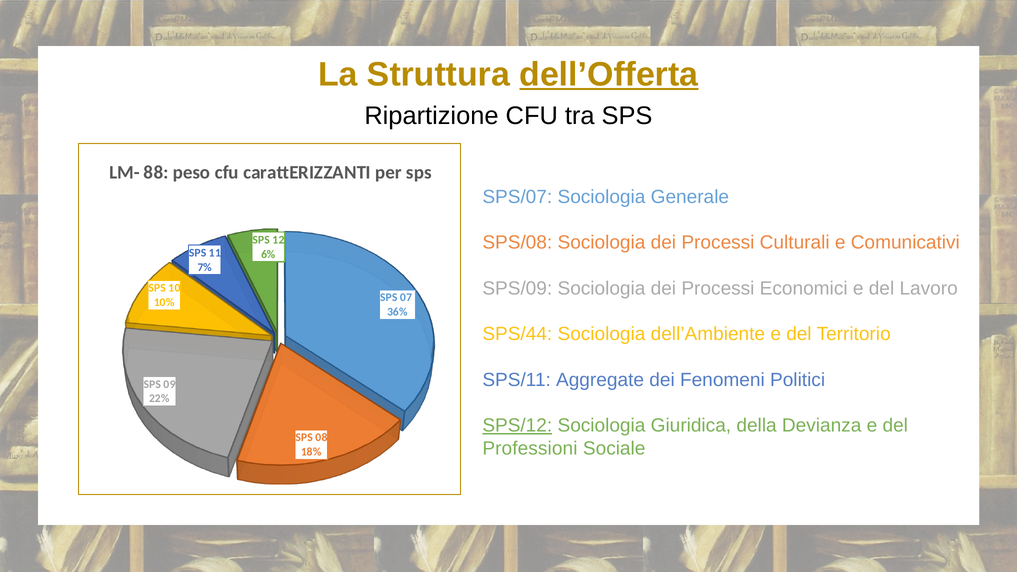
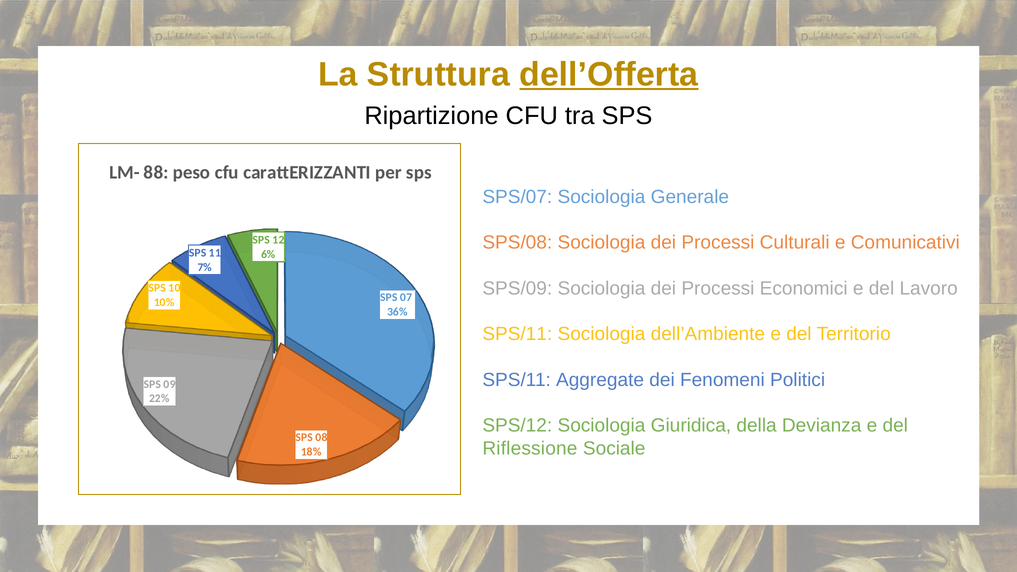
SPS/44: SPS/44 -> SPS/11 (517, 334)
SPS/12 underline: present -> none (517, 426)
Professioni: Professioni -> Riflessione (530, 449)
